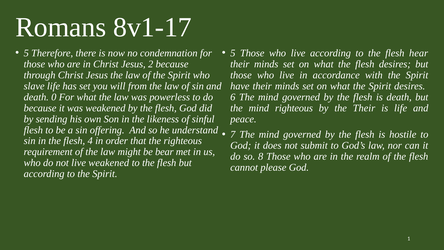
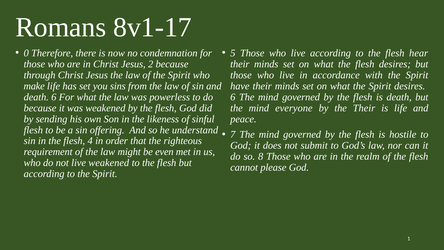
5: 5 -> 0 (26, 53)
slave: slave -> make (34, 86)
will: will -> sins (118, 86)
death 0: 0 -> 6 (54, 97)
mind righteous: righteous -> everyone (294, 108)
bear: bear -> even (164, 152)
